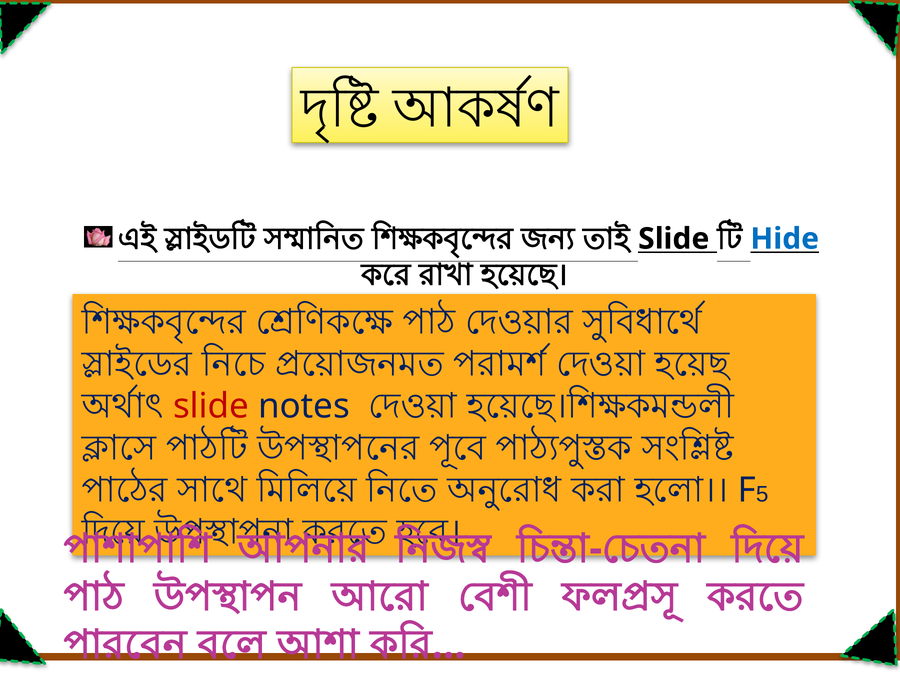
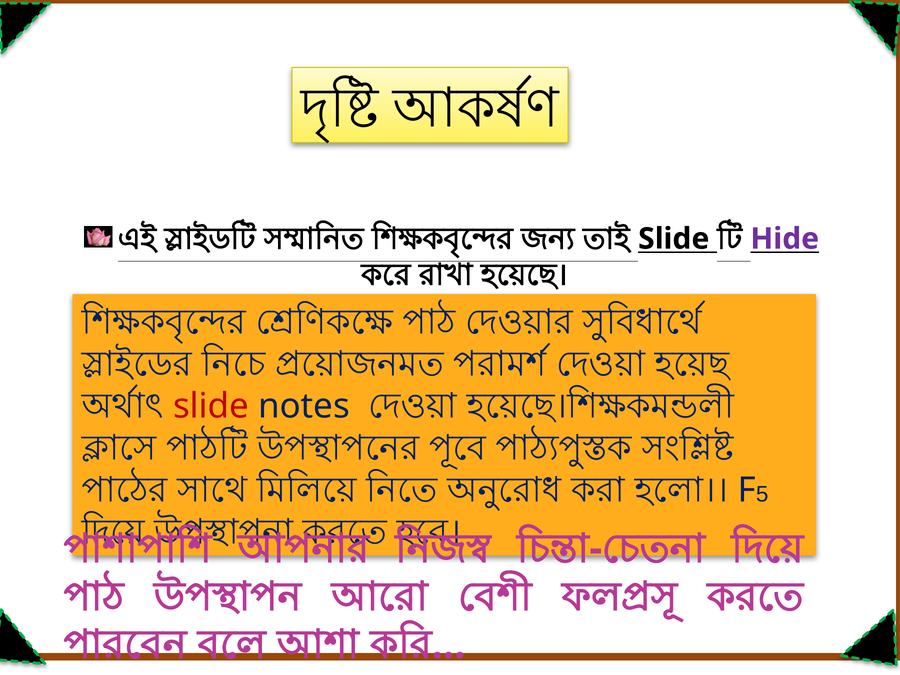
Hide colour: blue -> purple (785, 239)
